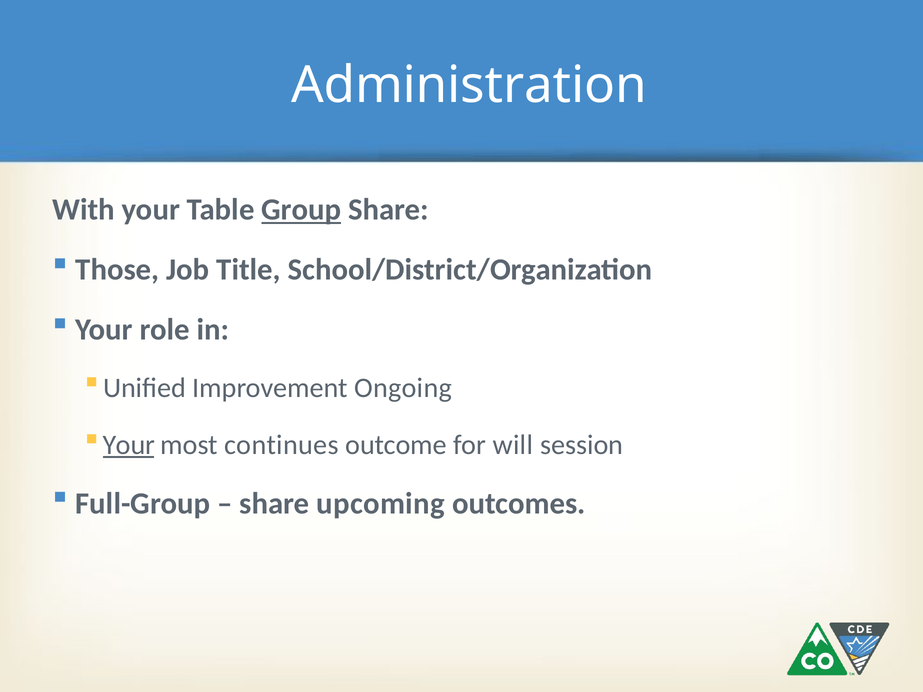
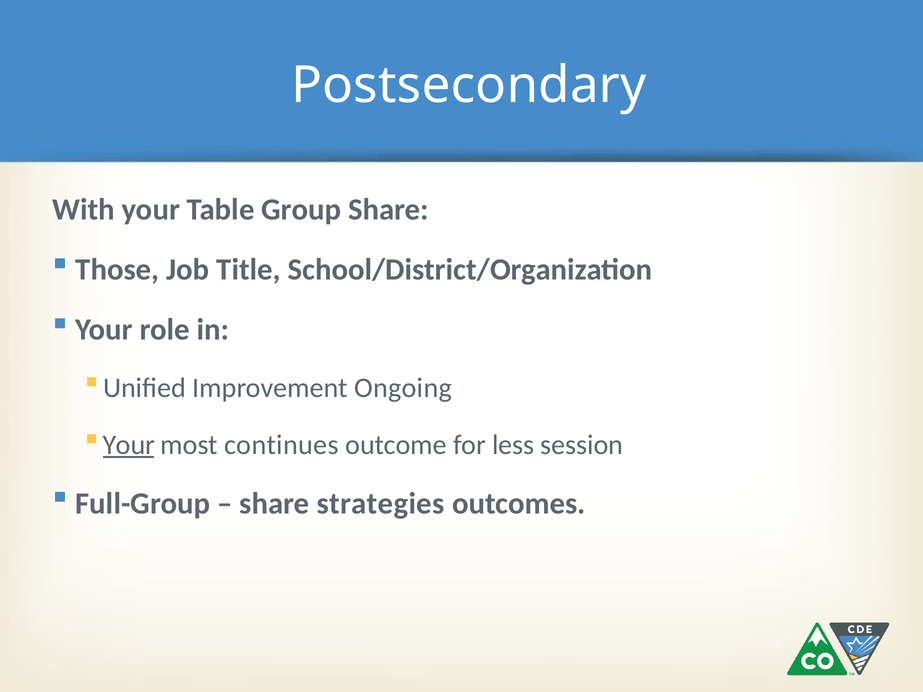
Administration: Administration -> Postsecondary (469, 85)
Group underline: present -> none (301, 210)
will: will -> less (513, 445)
upcoming: upcoming -> strategies (381, 504)
